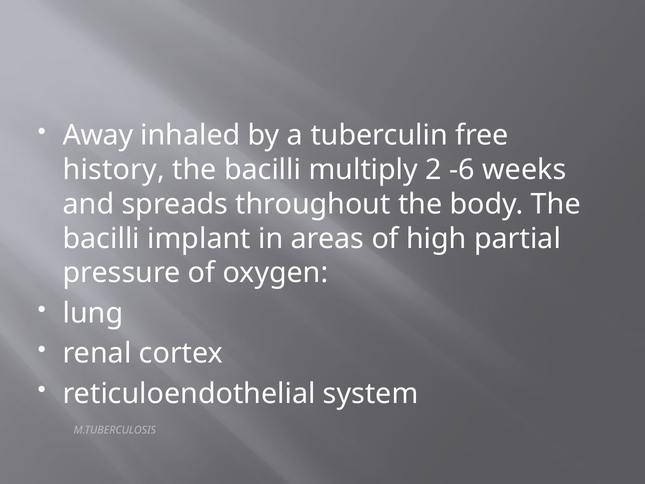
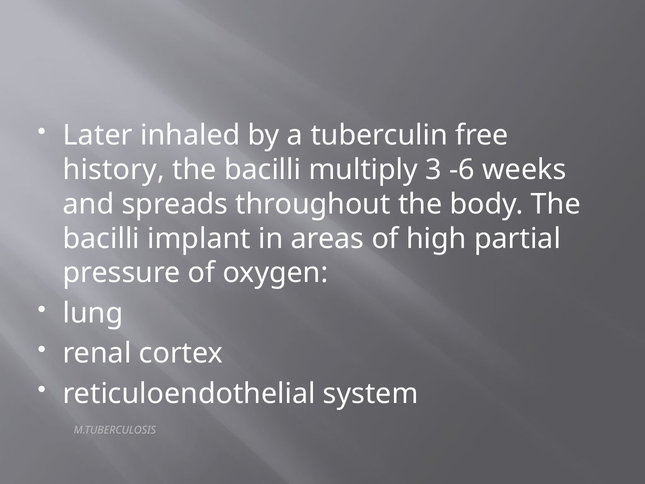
Away: Away -> Later (98, 135)
2: 2 -> 3 (434, 170)
